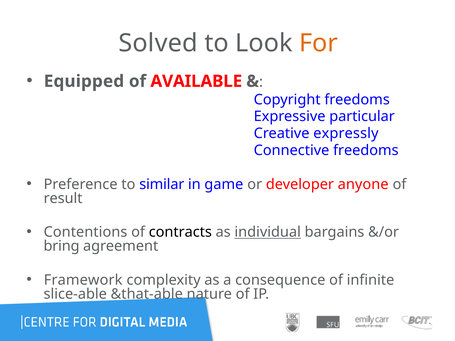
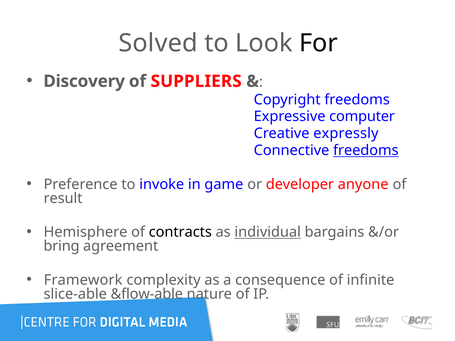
For colour: orange -> black (318, 43)
Equipped: Equipped -> Discovery (84, 81)
AVAILABLE: AVAILABLE -> SUPPLIERS (196, 81)
particular: particular -> computer (362, 117)
freedoms underline: none -> present (366, 151)
similar: similar -> invoke (162, 184)
Contentions: Contentions -> Hemisphere (86, 232)
&that-able: &that-able -> &flow-able (147, 294)
